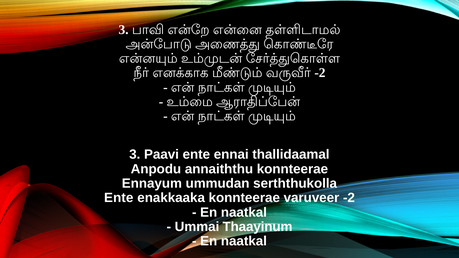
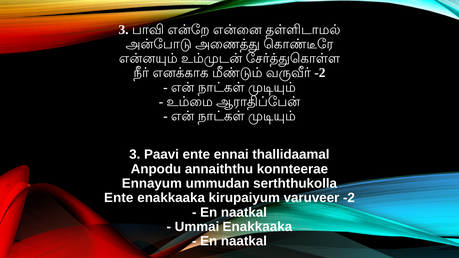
enakkaaka konnteerae: konnteerae -> kirupaiyum (244, 198)
Ummai Thaayinum: Thaayinum -> Enakkaaka (257, 227)
